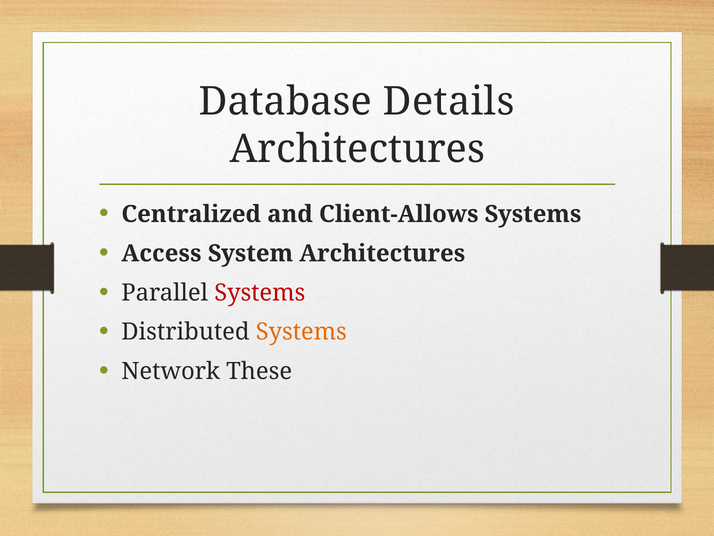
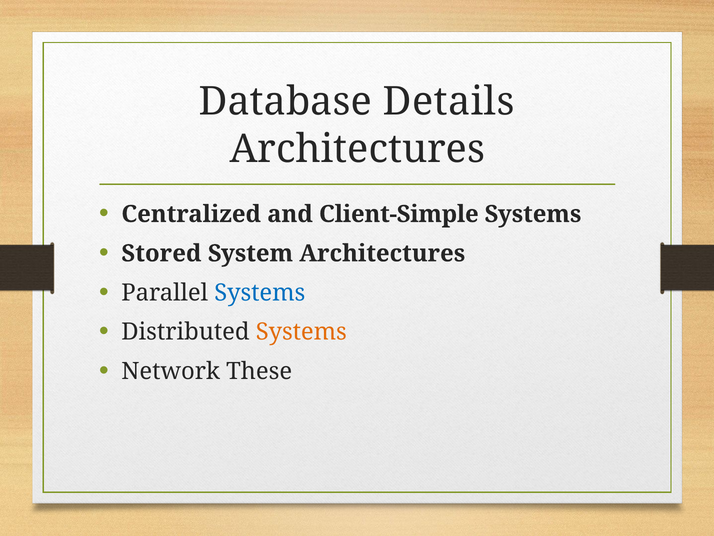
Client-Allows: Client-Allows -> Client-Simple (399, 214)
Access: Access -> Stored (161, 253)
Systems colour: red -> blue (260, 293)
